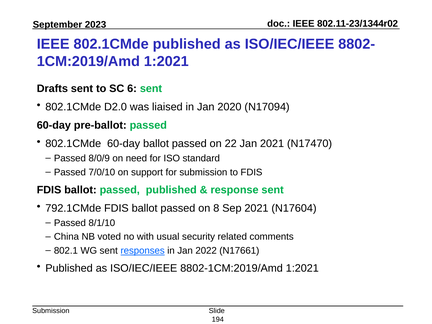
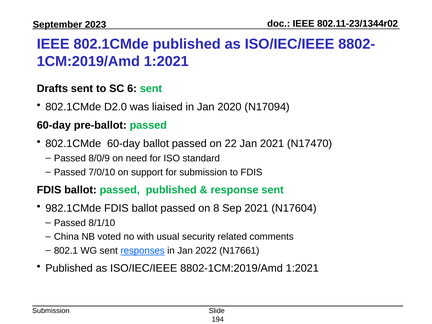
792.1CMde: 792.1CMde -> 982.1CMde (73, 208)
